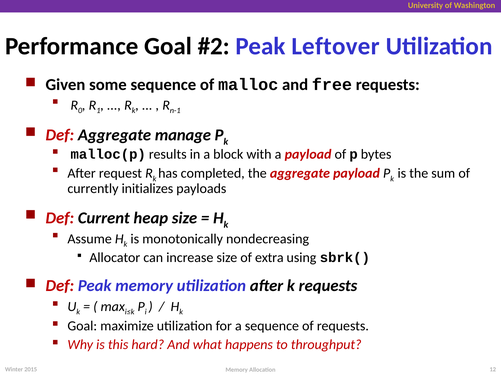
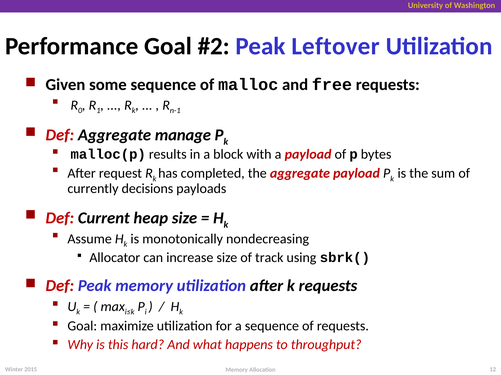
initializes: initializes -> decisions (147, 189)
extra: extra -> track (269, 258)
